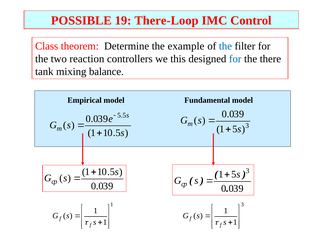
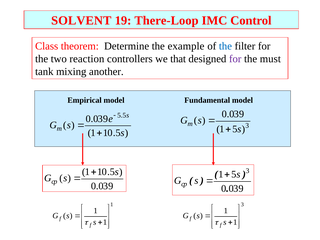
POSSIBLE: POSSIBLE -> SOLVENT (81, 21)
this: this -> that (178, 59)
for colour: blue -> purple (235, 59)
there: there -> must (270, 59)
balance: balance -> another (106, 72)
